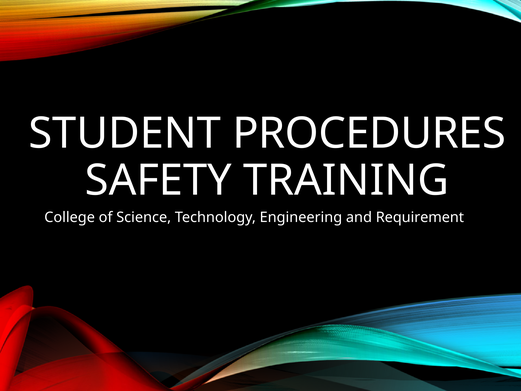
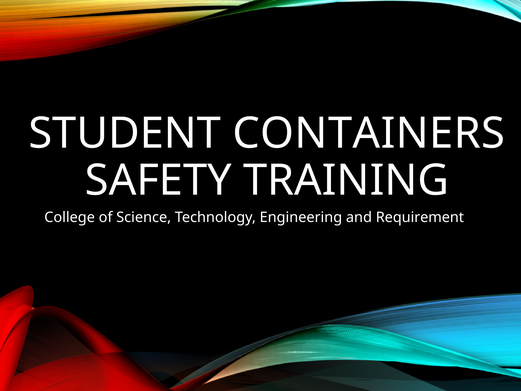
PROCEDURES: PROCEDURES -> CONTAINERS (369, 134)
